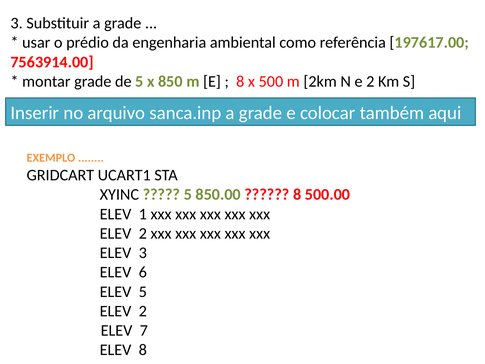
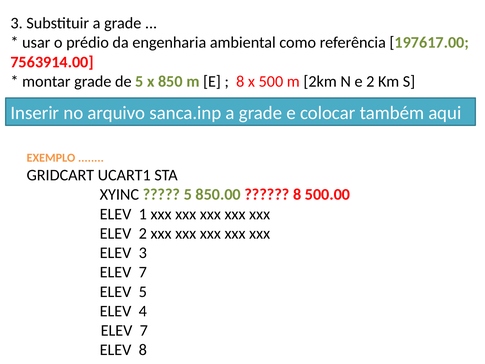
6: 6 -> 7 (143, 272)
2: 2 -> 4 (143, 311)
